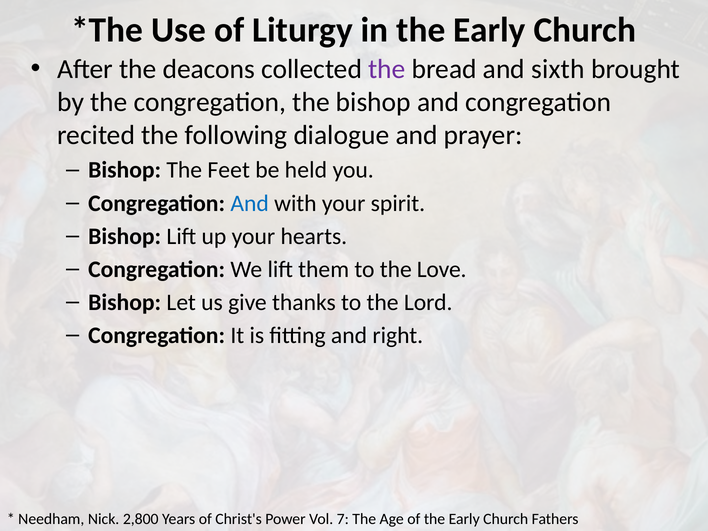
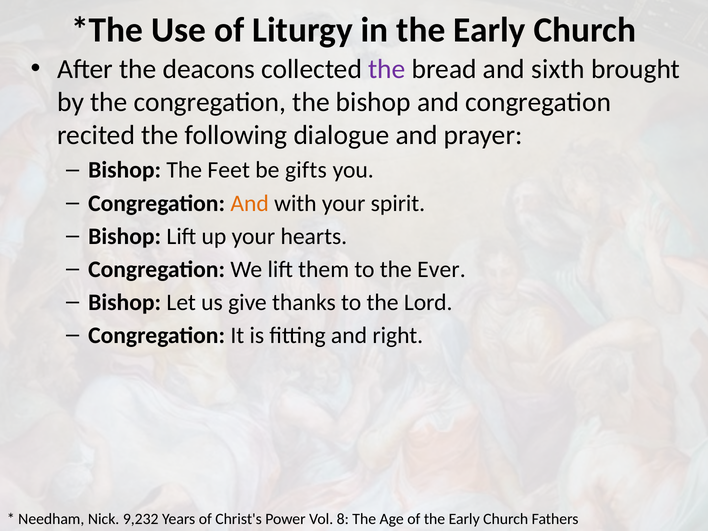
held: held -> gifts (306, 170)
And colour: blue -> orange (250, 203)
Love: Love -> Ever (441, 269)
2,800: 2,800 -> 9,232 (141, 519)
7: 7 -> 8 (343, 519)
